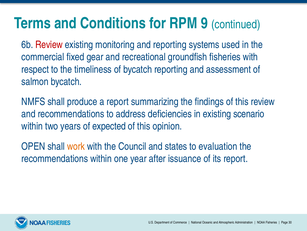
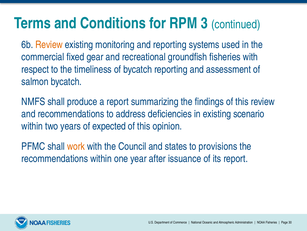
9: 9 -> 3 (204, 23)
Review colour: red -> orange (49, 45)
OPEN: OPEN -> PFMC (33, 146)
evaluation: evaluation -> provisions (218, 146)
